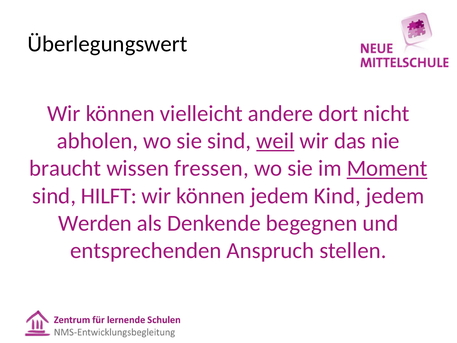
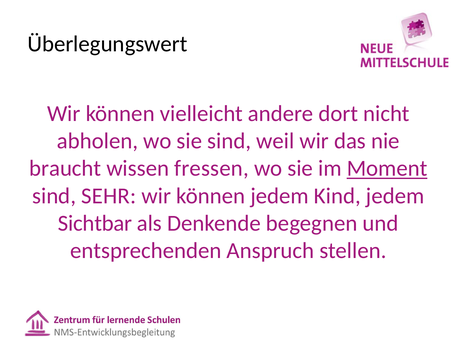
weil underline: present -> none (275, 141)
HILFT: HILFT -> SEHR (109, 196)
Werden: Werden -> Sichtbar (95, 223)
